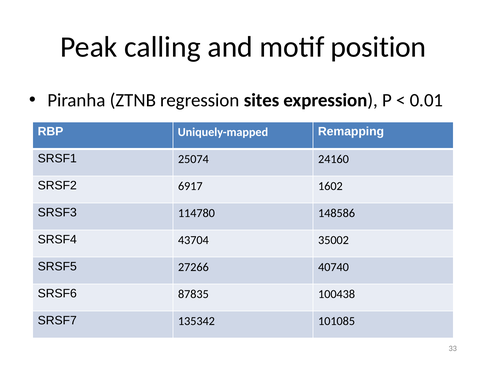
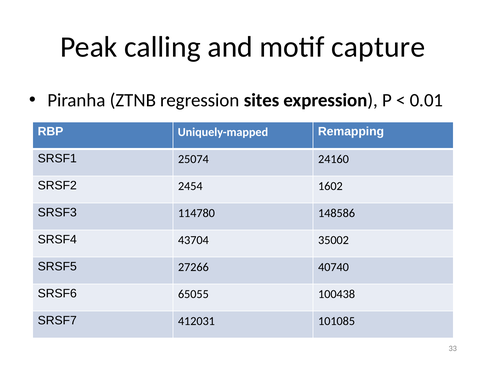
position: position -> capture (378, 47)
6917: 6917 -> 2454 (190, 186)
87835: 87835 -> 65055 (193, 294)
135342: 135342 -> 412031 (196, 321)
